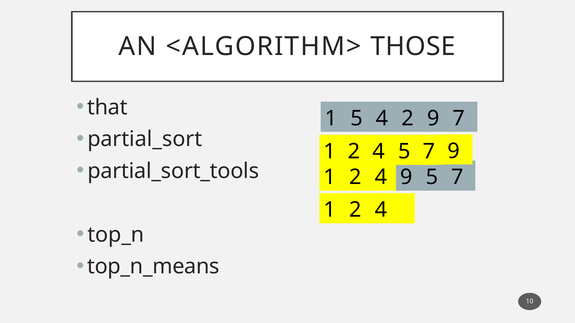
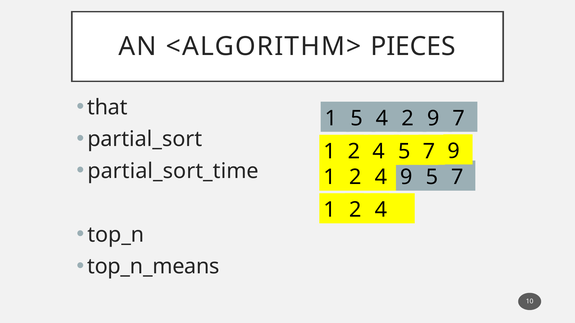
THOSE: THOSE -> PIECES (413, 46)
partial_sort_tools: partial_sort_tools -> partial_sort_time (173, 171)
